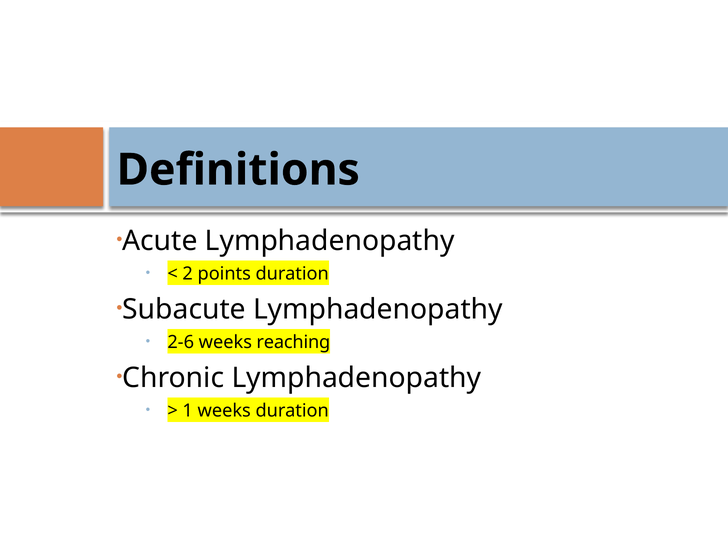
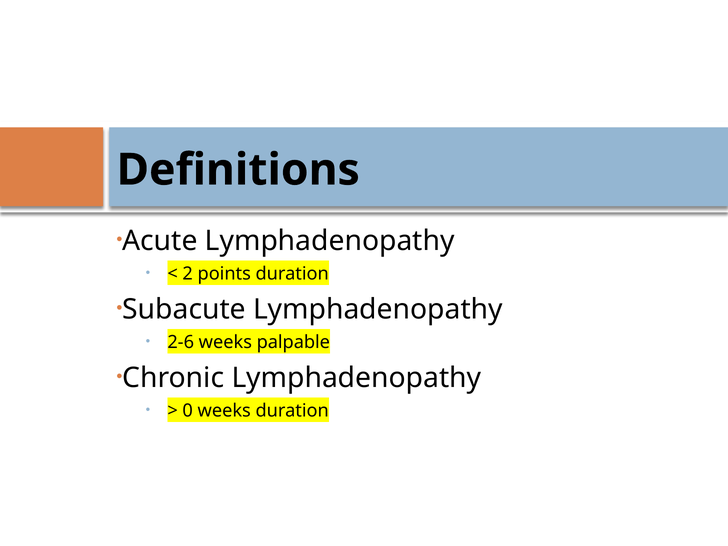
reaching: reaching -> palpable (293, 342)
1: 1 -> 0 (188, 411)
